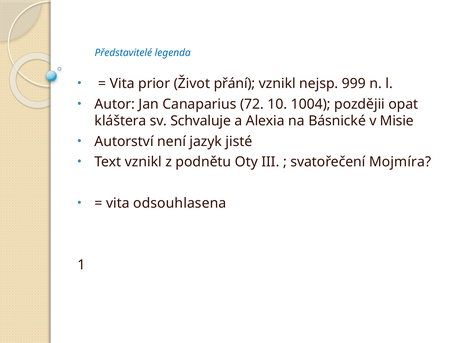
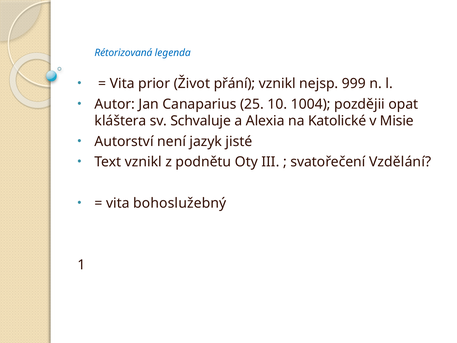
Představitelé: Představitelé -> Rétorizovaná (123, 53)
72: 72 -> 25 (252, 104)
Básnické: Básnické -> Katolické (337, 121)
Mojmíra: Mojmíra -> Vzdělání (400, 162)
odsouhlasena: odsouhlasena -> bohoslužebný (180, 203)
